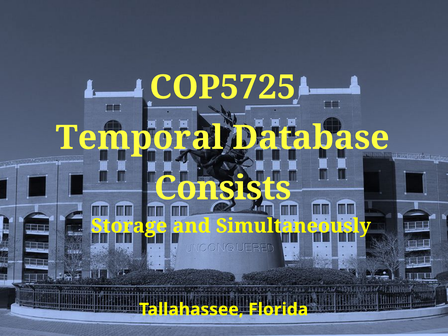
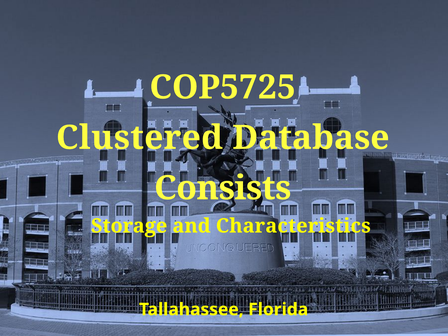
Temporal: Temporal -> Clustered (140, 138)
Simultaneously: Simultaneously -> Characteristics (293, 226)
